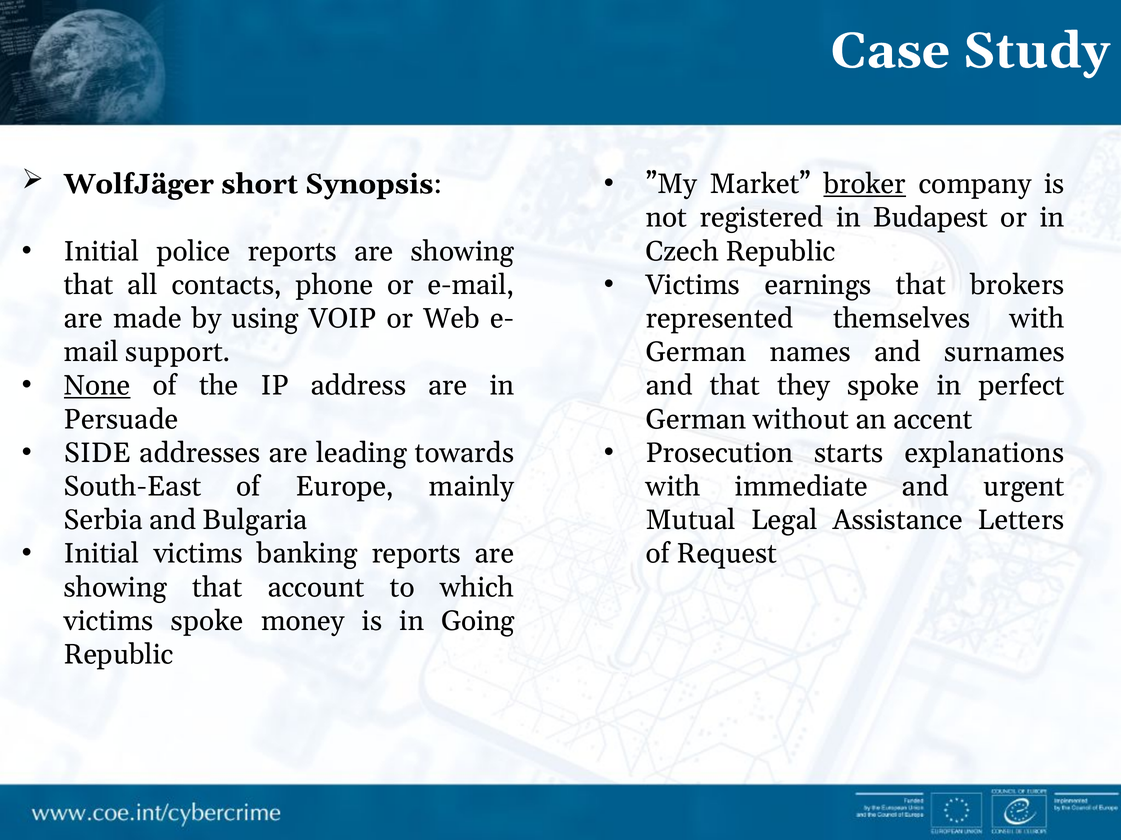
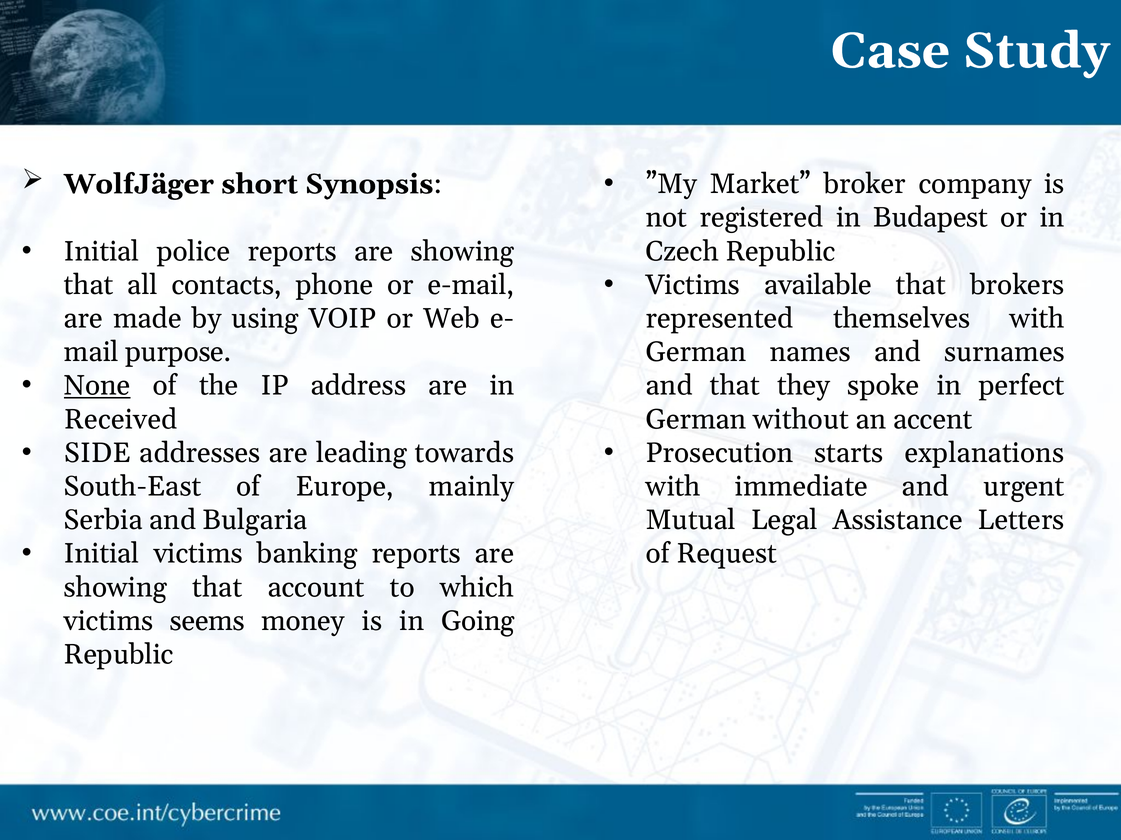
broker underline: present -> none (865, 184)
earnings: earnings -> available (818, 285)
support: support -> purpose (178, 352)
Persuade: Persuade -> Received (121, 420)
victims spoke: spoke -> seems (207, 621)
